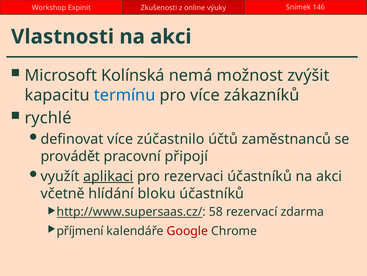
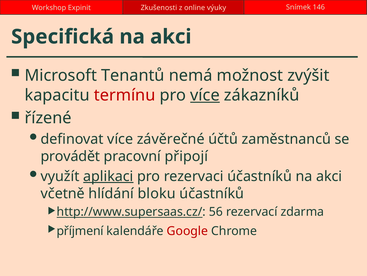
Vlastnosti: Vlastnosti -> Specifická (63, 37)
Kolínská: Kolínská -> Tenantů (133, 75)
termínu colour: blue -> red (125, 95)
více underline: none -> present (205, 95)
rychlé: rychlé -> řízené (48, 118)
zúčastnilo: zúčastnilo -> závěrečné (171, 139)
58: 58 -> 56 (216, 211)
